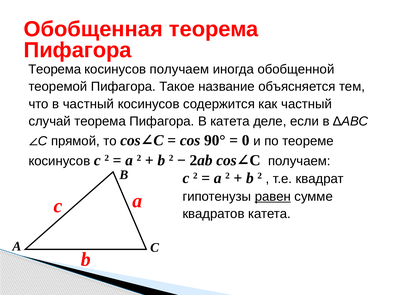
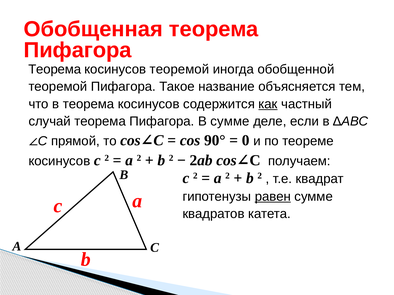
косинусов получаем: получаем -> теоремой (179, 69)
в частный: частный -> теорема (88, 104)
как underline: none -> present (268, 104)
В катета: катета -> сумме (230, 121)
